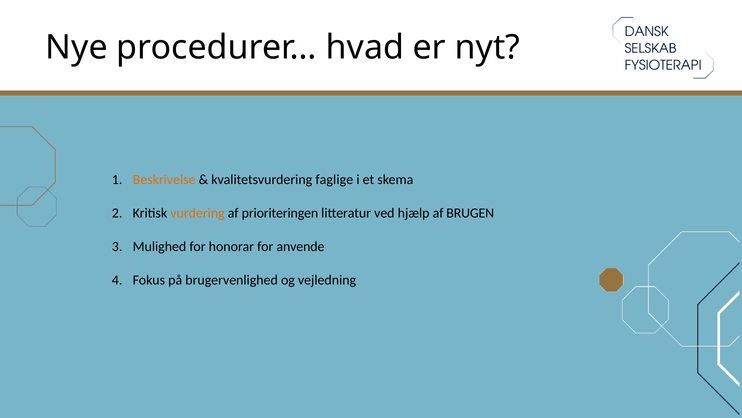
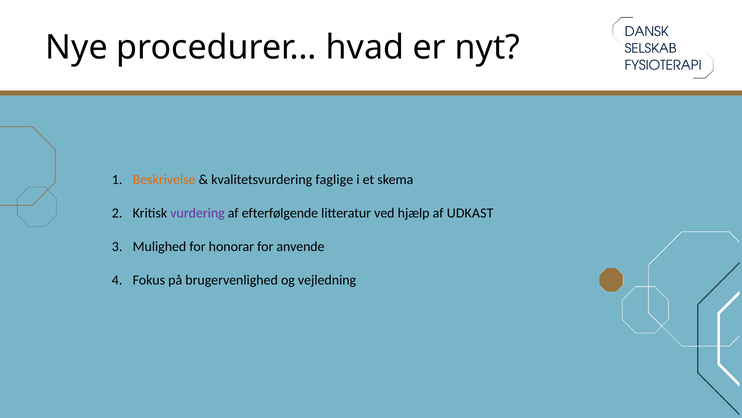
vurdering colour: orange -> purple (198, 213)
prioriteringen: prioriteringen -> efterfølgende (280, 213)
BRUGEN: BRUGEN -> UDKAST (470, 213)
